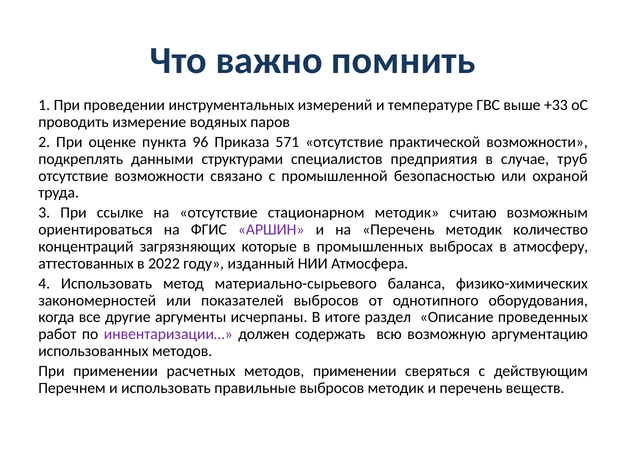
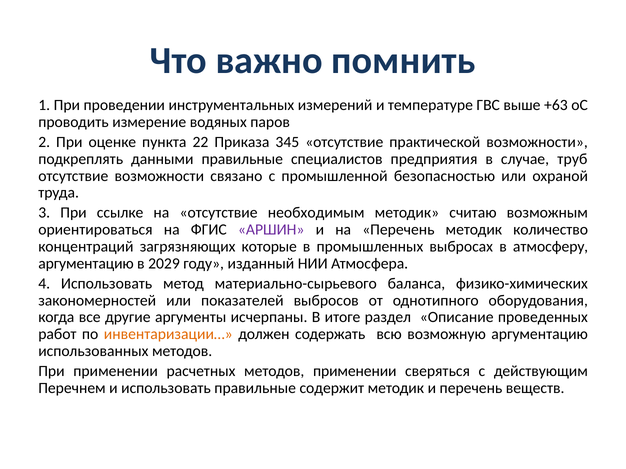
+33: +33 -> +63 (556, 105)
96: 96 -> 22 (200, 142)
571: 571 -> 345 (287, 142)
данными структурами: структурами -> правильные (242, 159)
стационарном: стационарном -> необходимым (316, 213)
аттестованных: аттестованных -> аргументацию (86, 264)
2022: 2022 -> 2029 (164, 264)
инвентаризации… colour: purple -> orange (168, 335)
правильные выбросов: выбросов -> содержит (332, 388)
